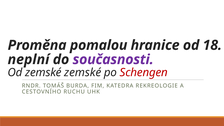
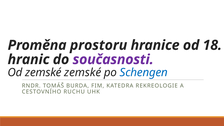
pomalou: pomalou -> prostoru (99, 45)
neplní: neplní -> hranic (29, 59)
Schengen colour: red -> blue (144, 73)
